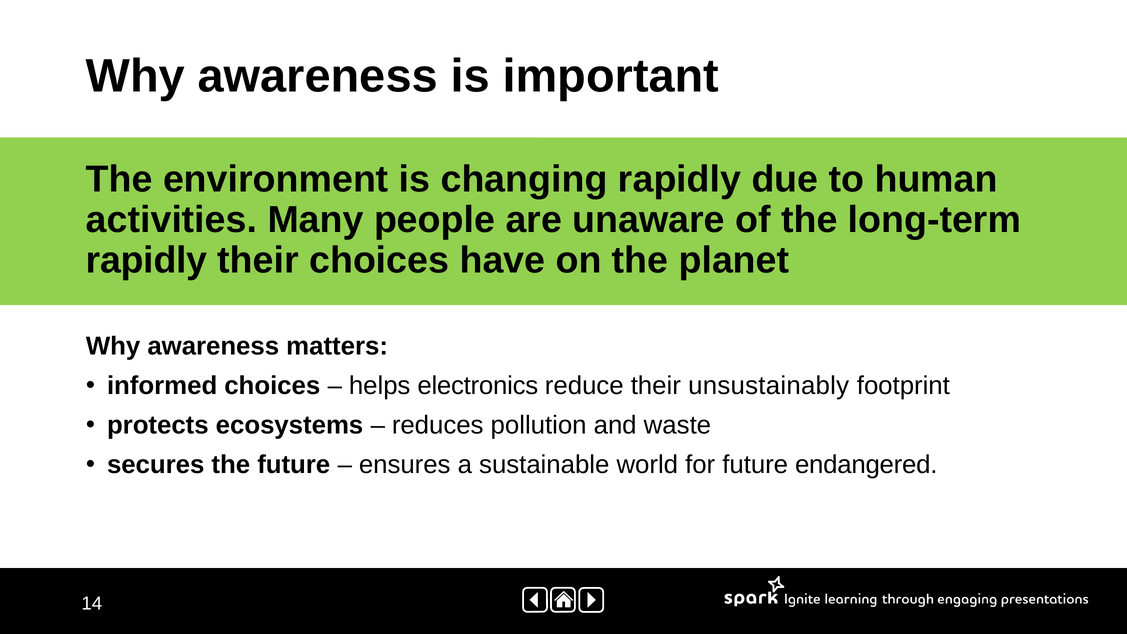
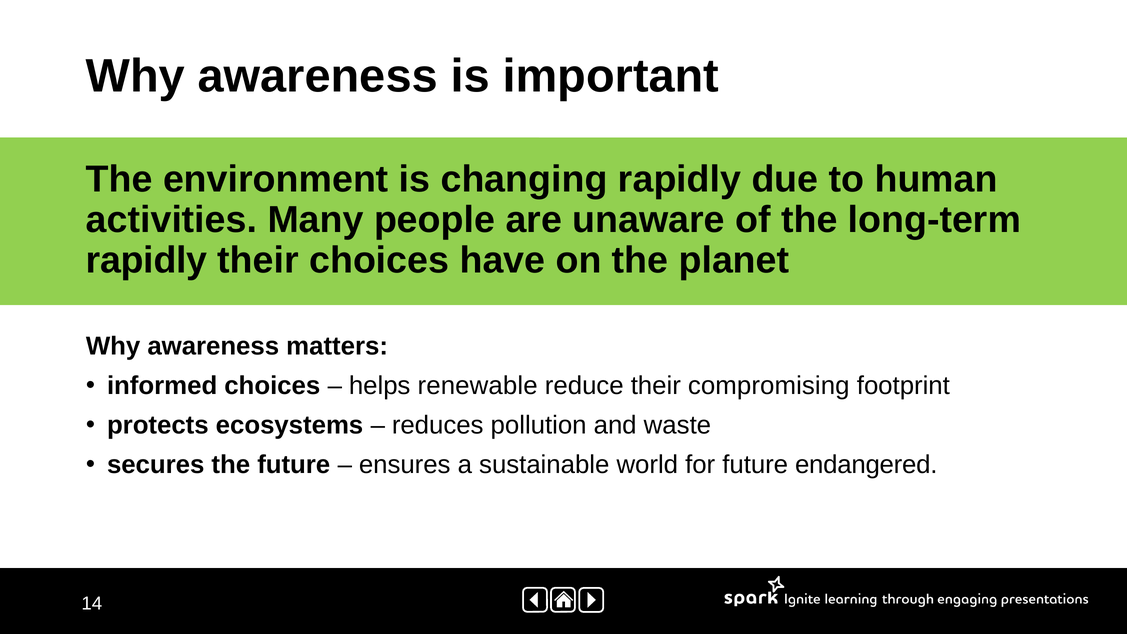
electronics: electronics -> renewable (478, 386)
unsustainably: unsustainably -> compromising (769, 386)
